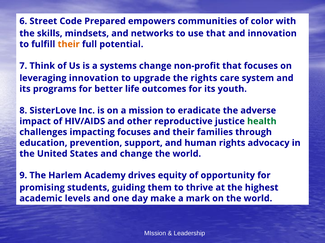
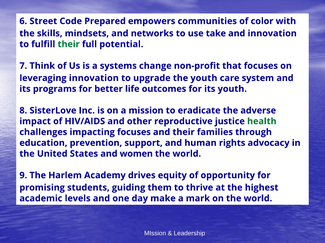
use that: that -> take (216, 33)
their colour: orange -> green (69, 44)
the rights: rights -> youth (204, 78)
and change: change -> women (136, 154)
